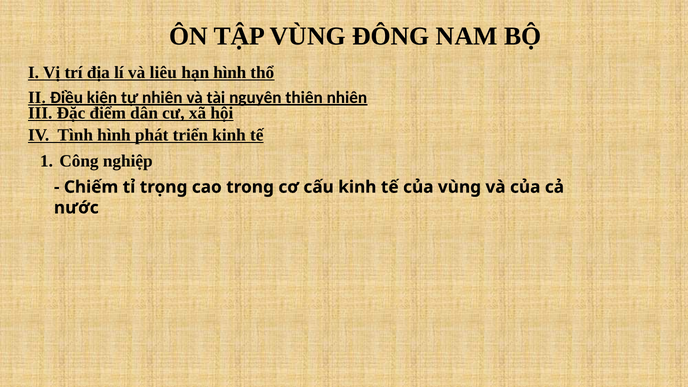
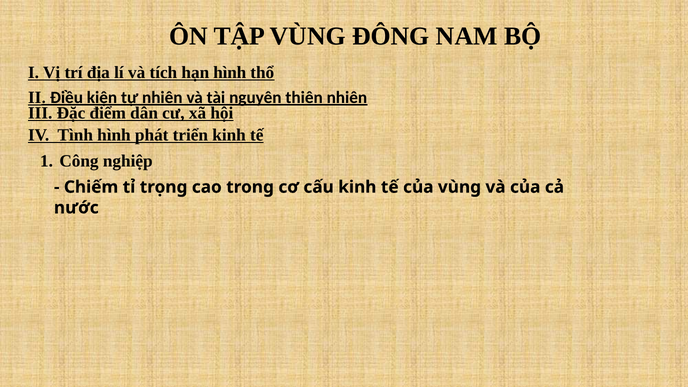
liêu: liêu -> tích (163, 72)
